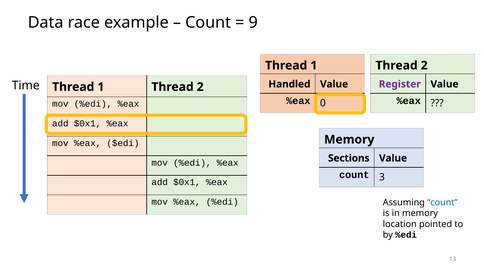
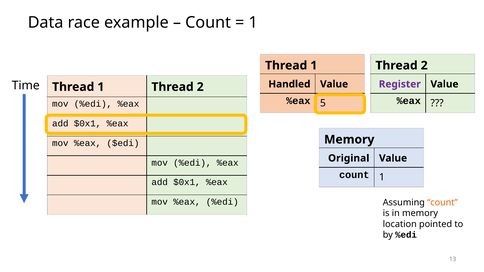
9: 9 -> 1 (253, 23)
0: 0 -> 5 (323, 103)
Sections: Sections -> Original (349, 158)
count 3: 3 -> 1 (382, 177)
count colour: blue -> orange (442, 203)
